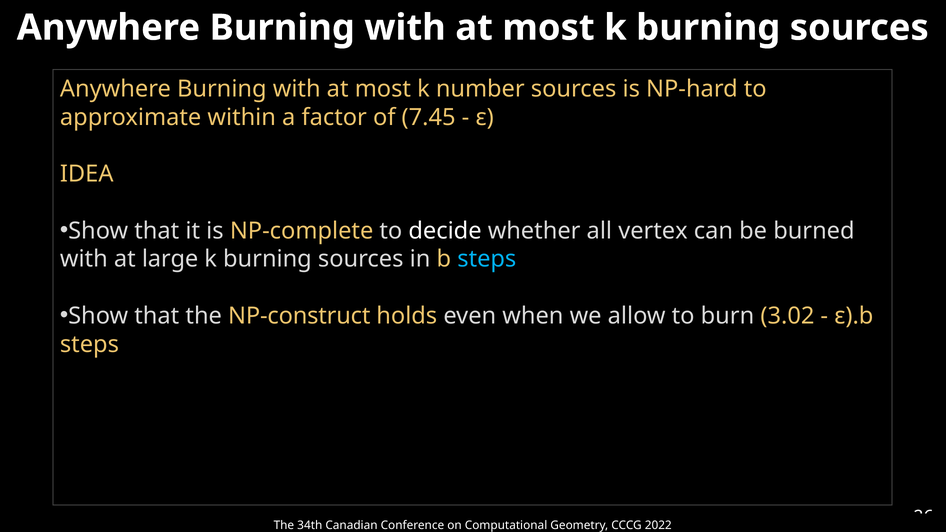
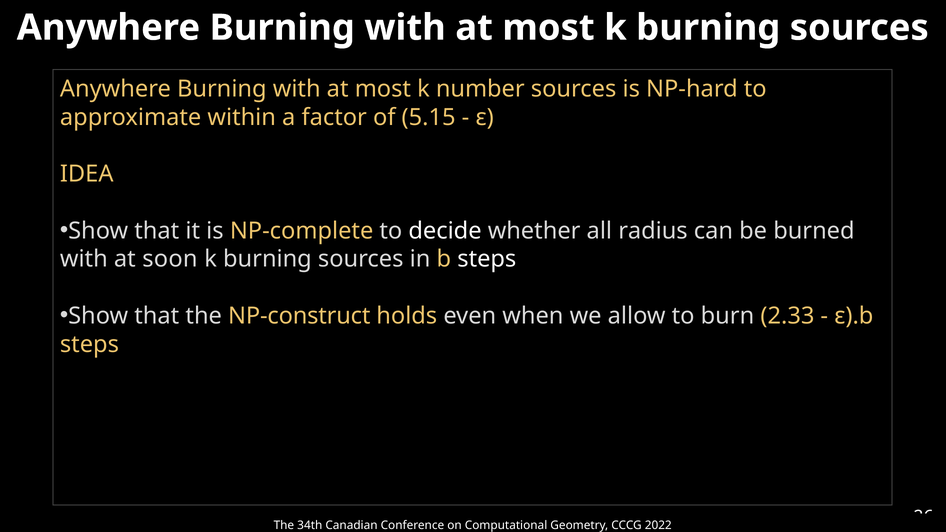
7.45: 7.45 -> 5.15 (429, 117)
vertex: vertex -> radius (653, 231)
large: large -> soon (170, 259)
steps colour: light blue -> white (487, 259)
3.02: 3.02 -> 2.33 (787, 316)
